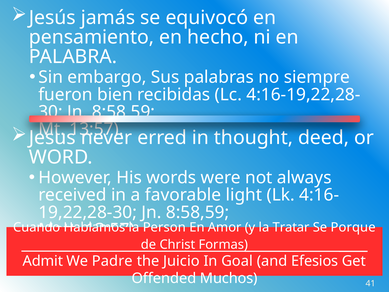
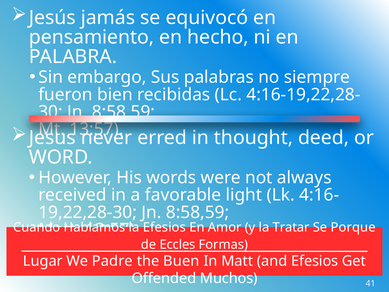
Person: Person -> Efesios (164, 227)
Christ: Christ -> Eccles (177, 244)
Admit: Admit -> Lugar (43, 261)
Juicio: Juicio -> Buen (181, 261)
In Goal: Goal -> Matt (237, 261)
